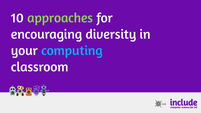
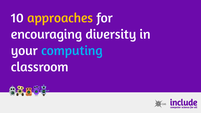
approaches colour: light green -> yellow (60, 18)
